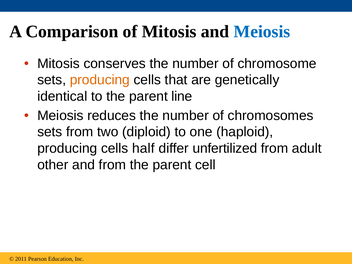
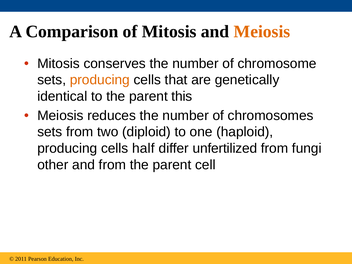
Meiosis colour: blue -> orange (262, 32)
line: line -> this (182, 96)
adult: adult -> fungi (307, 148)
